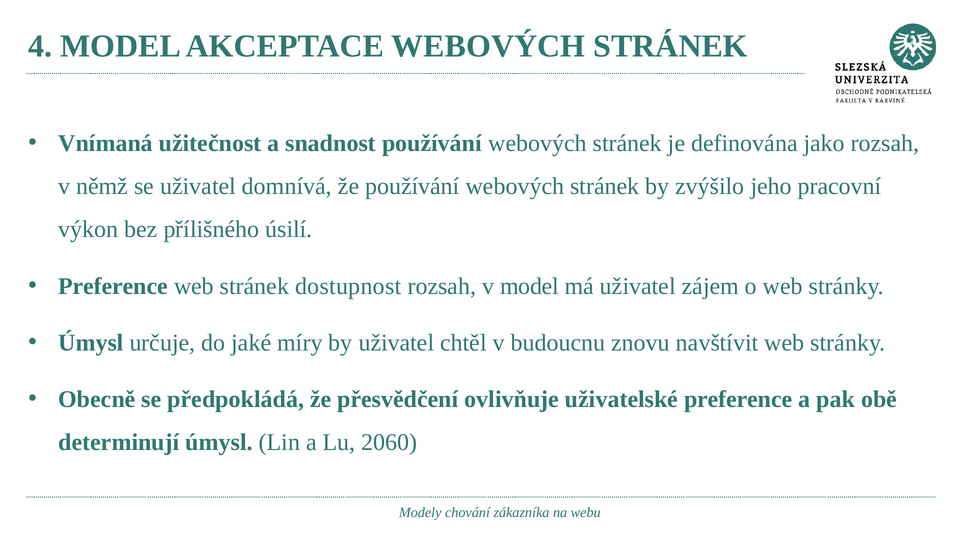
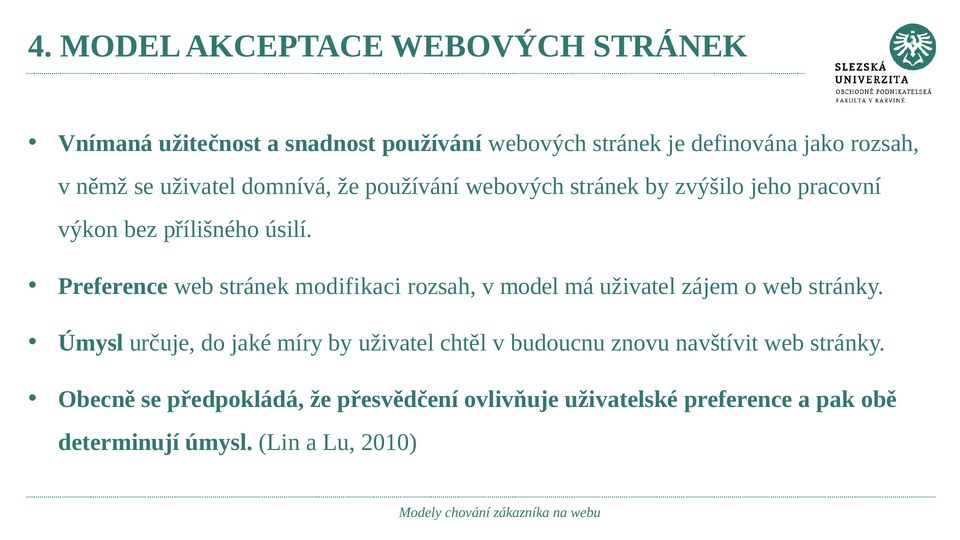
dostupnost: dostupnost -> modifikaci (348, 286)
2060: 2060 -> 2010 (389, 442)
